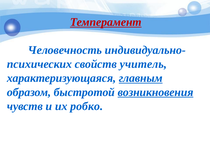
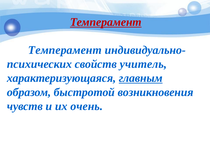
Человечность: Человечность -> Темперамент (65, 50)
возникновения underline: present -> none (156, 92)
робко: робко -> очень (87, 106)
